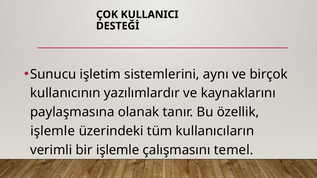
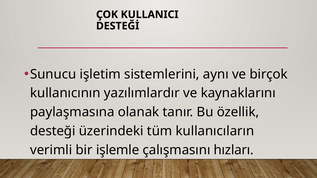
işlemle: işlemle -> desteği (53, 131)
temel: temel -> hızları (234, 150)
